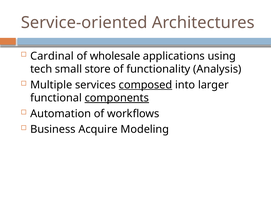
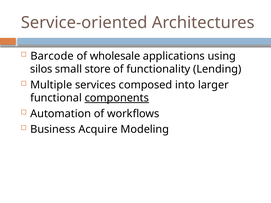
Cardinal: Cardinal -> Barcode (52, 56)
tech: tech -> silos (41, 69)
Analysis: Analysis -> Lending (217, 69)
composed underline: present -> none (146, 85)
